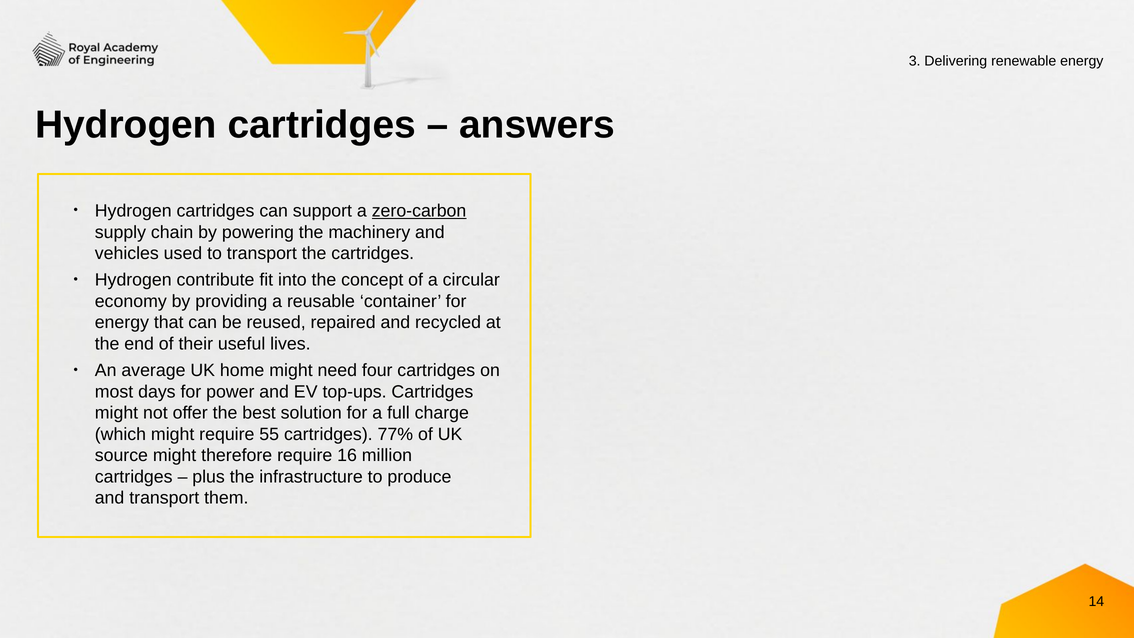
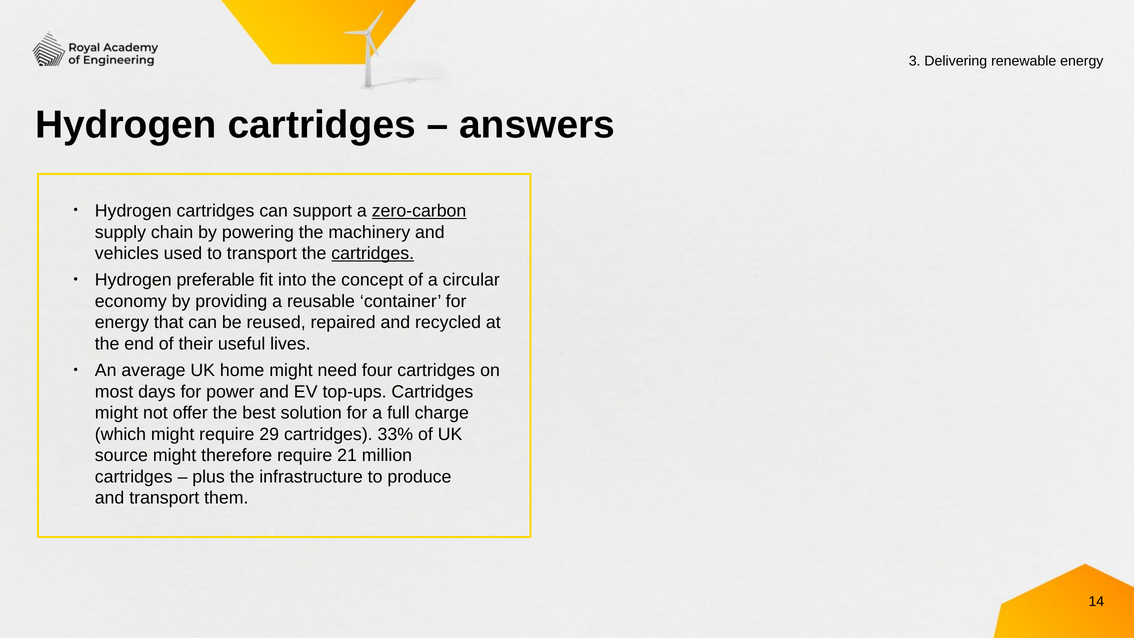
cartridges underline: none -> present (373, 253)
contribute: contribute -> preferable (216, 280)
55: 55 -> 29 (269, 434)
77%: 77% -> 33% (395, 434)
16: 16 -> 21 (347, 455)
